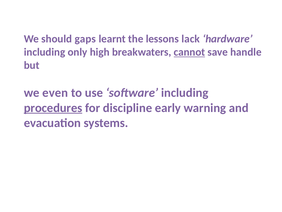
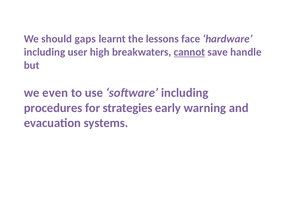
lack: lack -> face (191, 39)
only: only -> user (78, 52)
procedures underline: present -> none (53, 108)
discipline: discipline -> strategies (128, 108)
